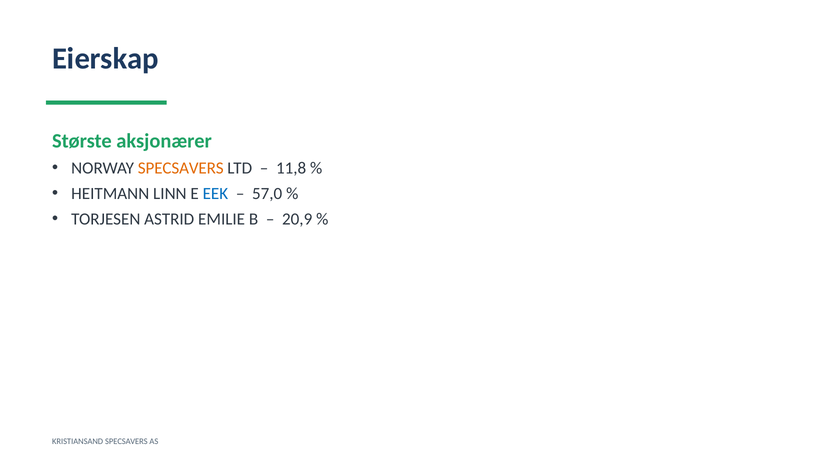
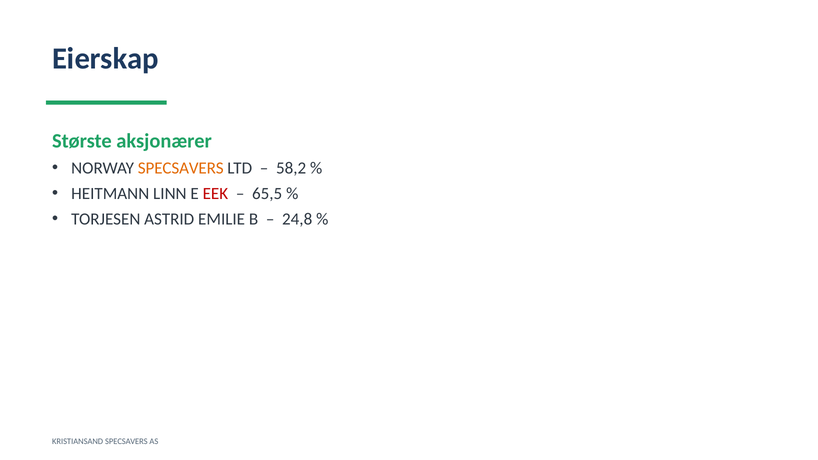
11,8: 11,8 -> 58,2 (291, 168)
EEK colour: blue -> red (215, 194)
57,0: 57,0 -> 65,5 (267, 194)
20,9: 20,9 -> 24,8 (297, 219)
